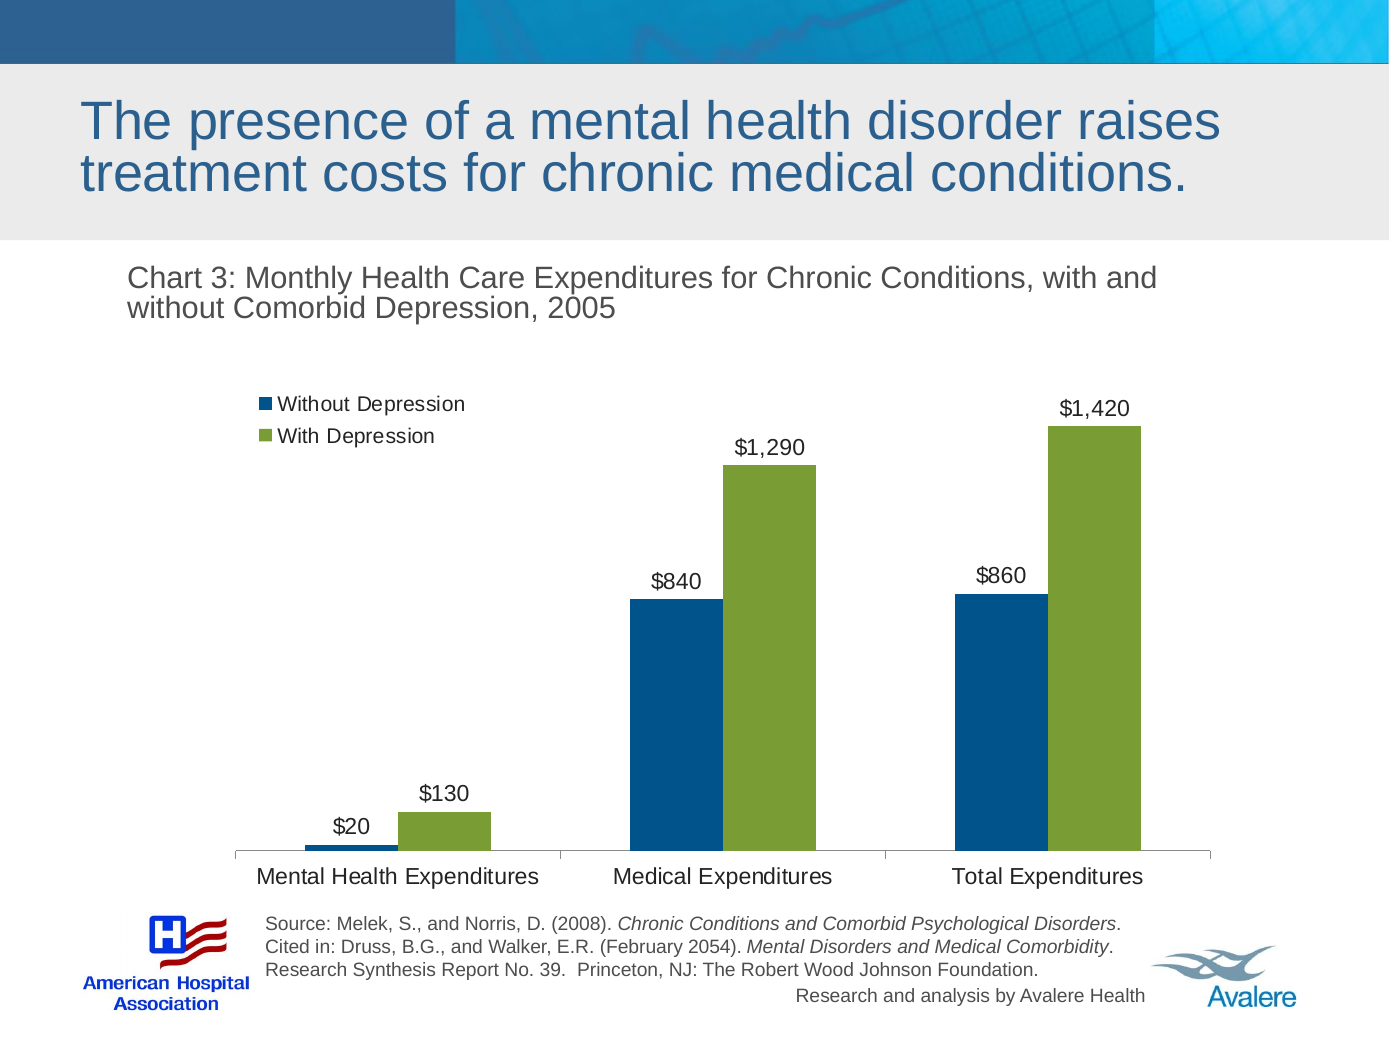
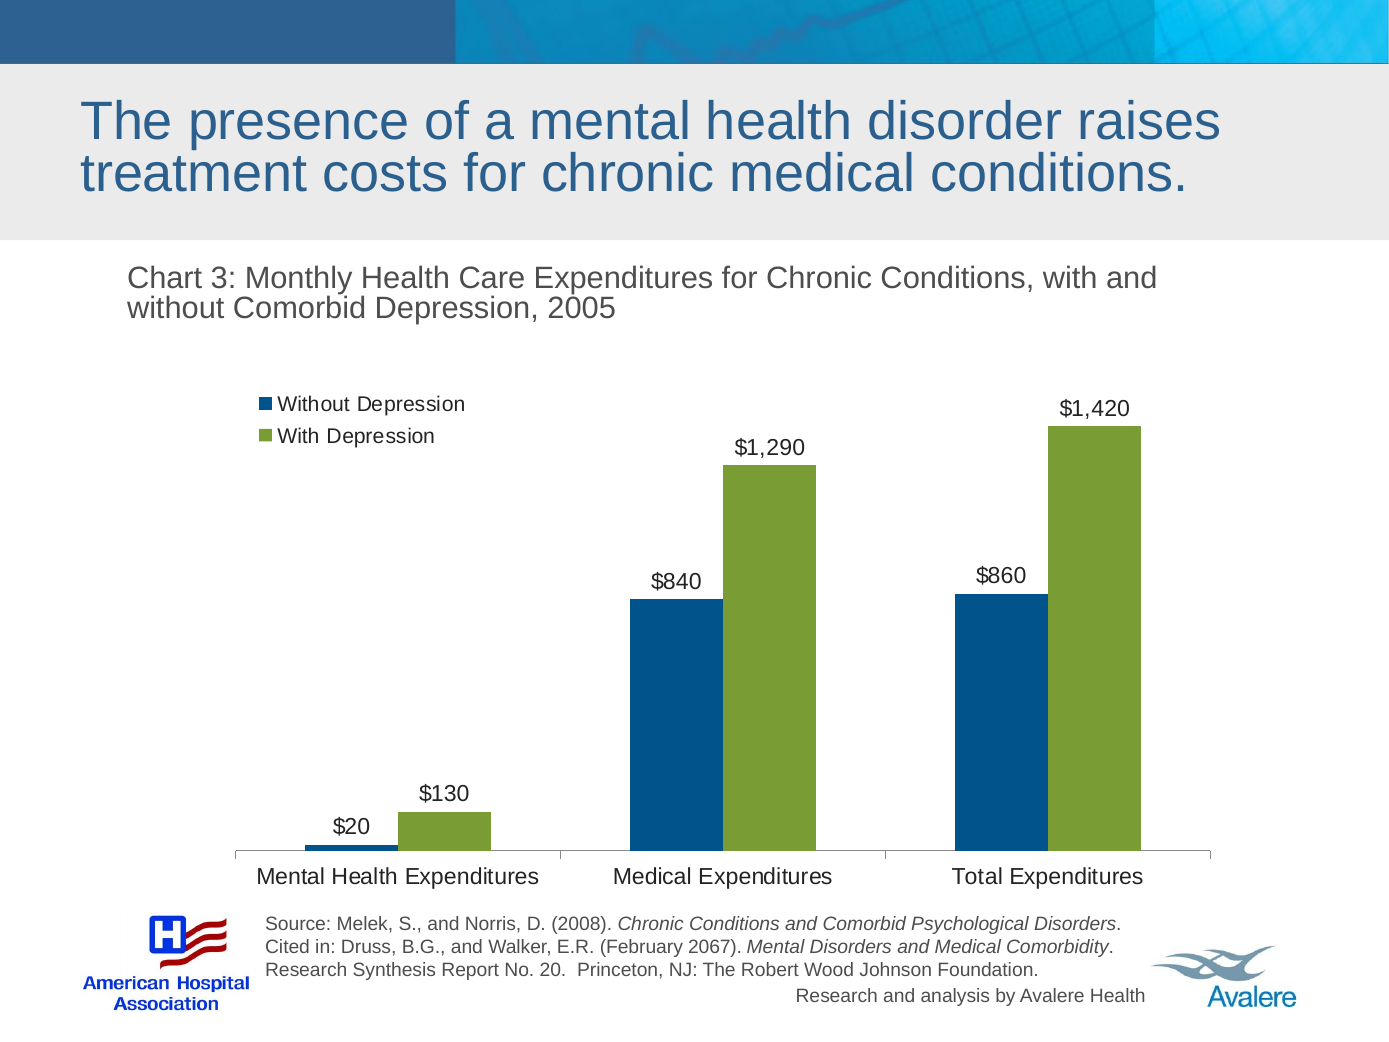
2054: 2054 -> 2067 (715, 947)
39: 39 -> 20 (553, 970)
